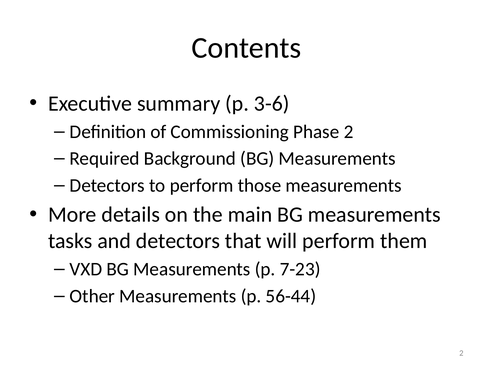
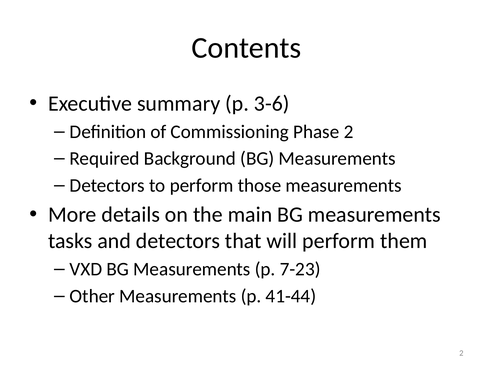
56-44: 56-44 -> 41-44 (291, 296)
